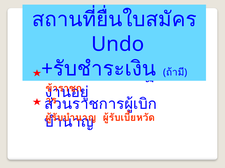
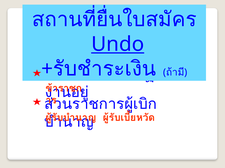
Undo underline: none -> present (118, 44)
